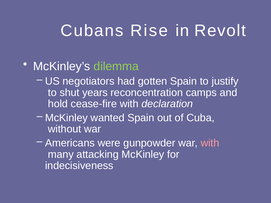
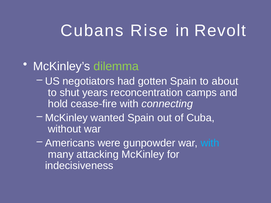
justify: justify -> about (225, 81)
declaration: declaration -> connecting (167, 104)
with colour: pink -> light blue (210, 143)
